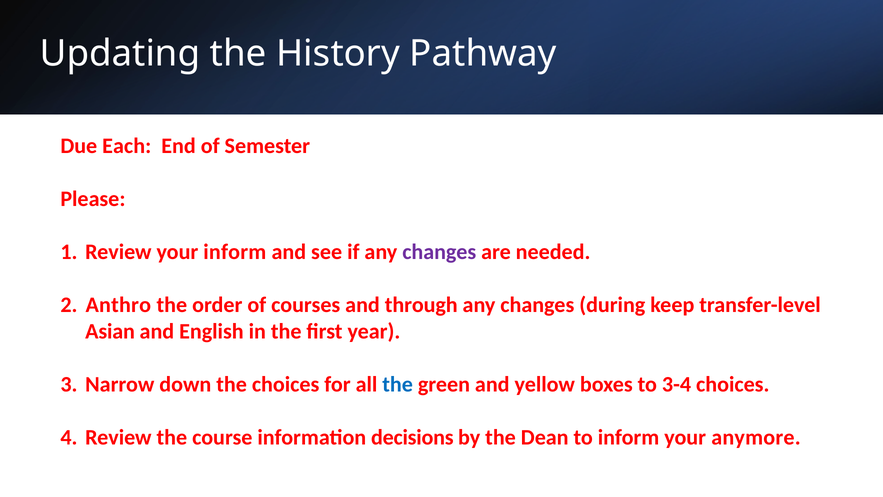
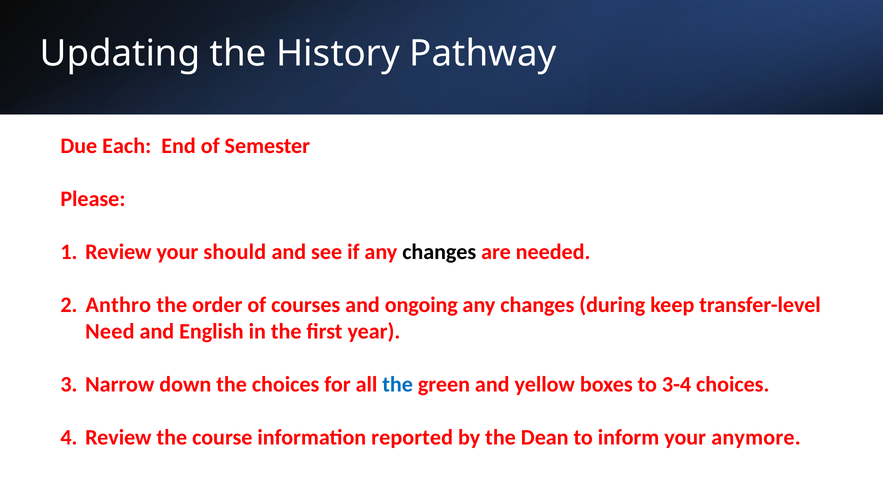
your inform: inform -> should (235, 252)
changes colour: purple -> black (439, 252)
through: through -> ongoing (421, 305)
Asian: Asian -> Need (110, 331)
decisions: decisions -> reported (412, 437)
